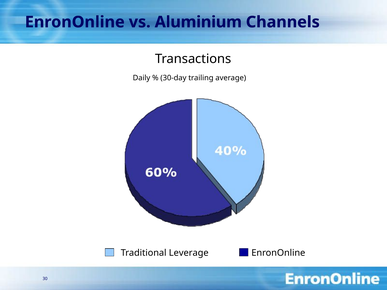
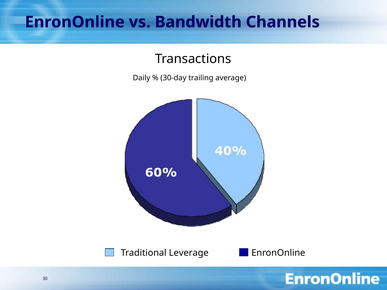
Aluminium: Aluminium -> Bandwidth (198, 22)
